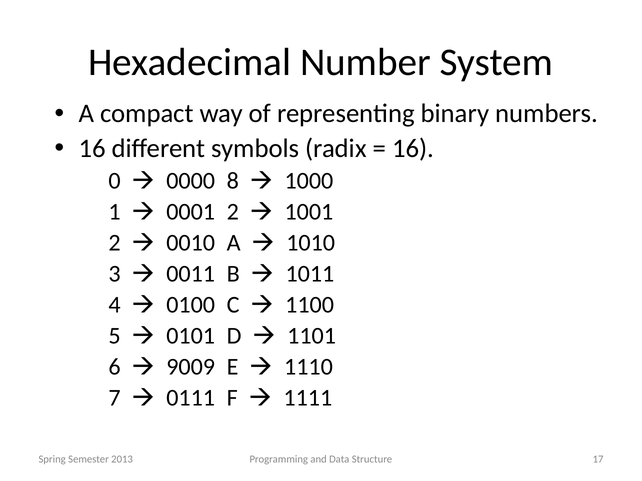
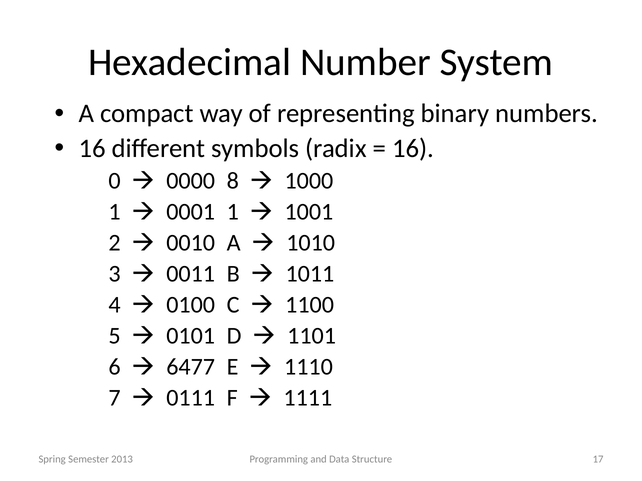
0001 2: 2 -> 1 (233, 212)
9009: 9009 -> 6477 (191, 367)
